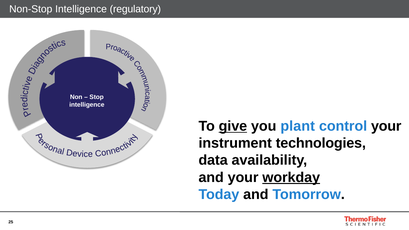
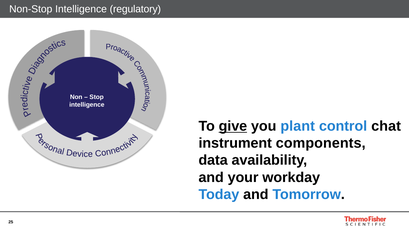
control your: your -> chat (386, 126)
technologies: technologies -> components (321, 143)
workday underline: present -> none (291, 177)
